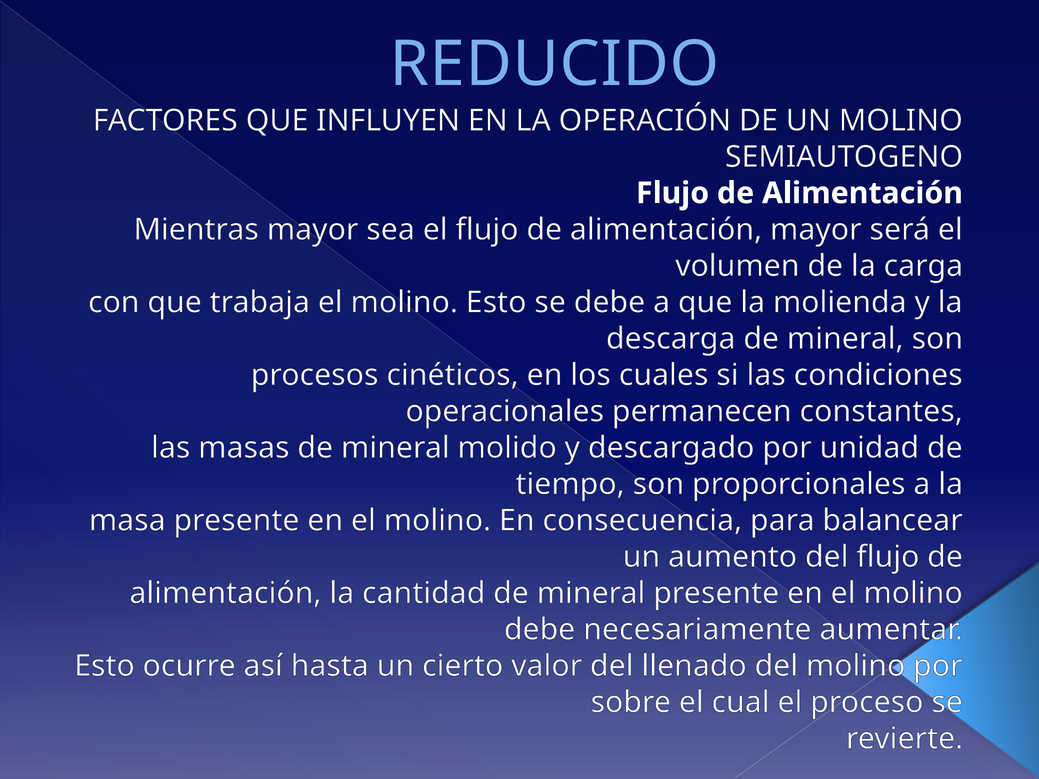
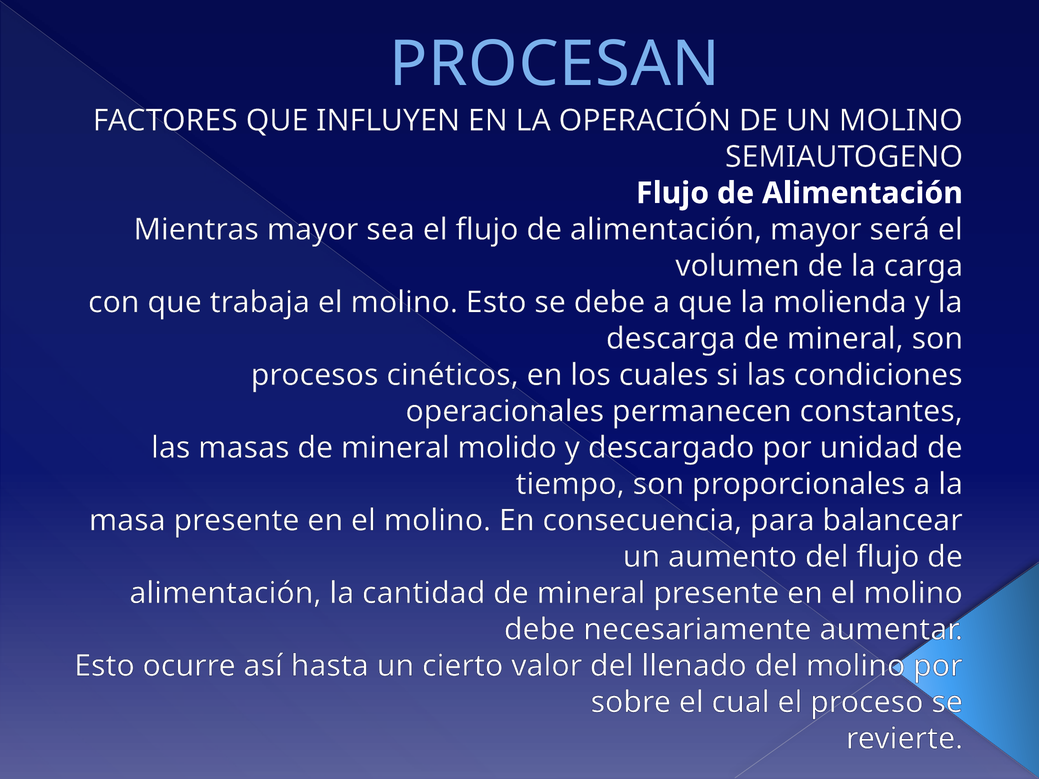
REDUCIDO: REDUCIDO -> PROCESAN (555, 64)
